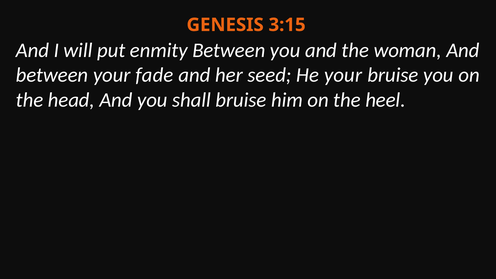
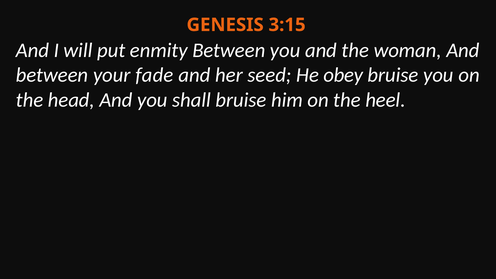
He your: your -> obey (343, 75)
